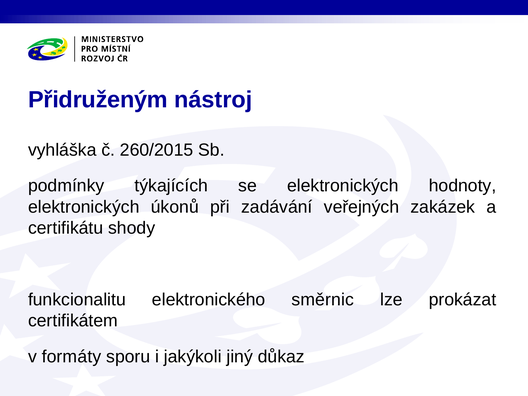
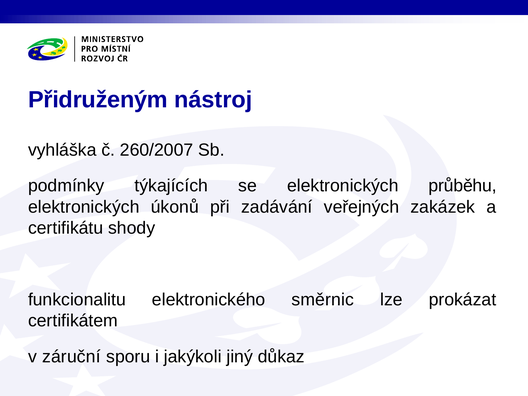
260/2015: 260/2015 -> 260/2007 (157, 150)
hodnoty: hodnoty -> průběhu (463, 186)
formáty: formáty -> záruční (71, 357)
